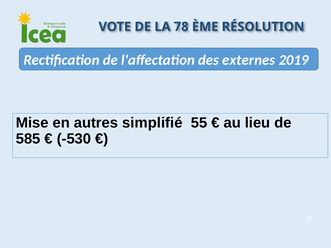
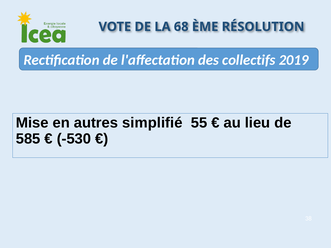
78: 78 -> 68 (181, 27)
externes: externes -> collectifs (249, 60)
